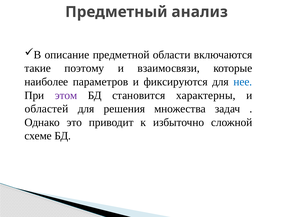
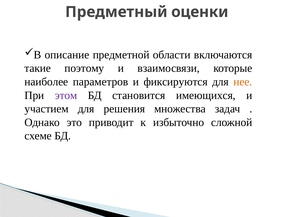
анализ: анализ -> оценки (200, 12)
нее colour: blue -> orange (243, 82)
характерны: характерны -> имеющихся (206, 95)
областей: областей -> участием (47, 109)
